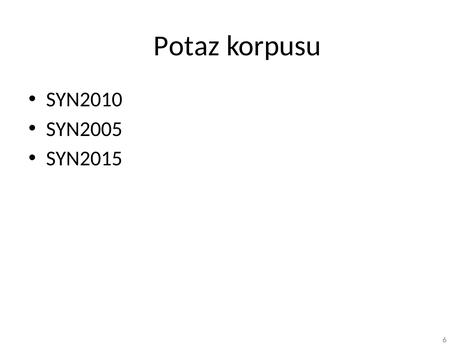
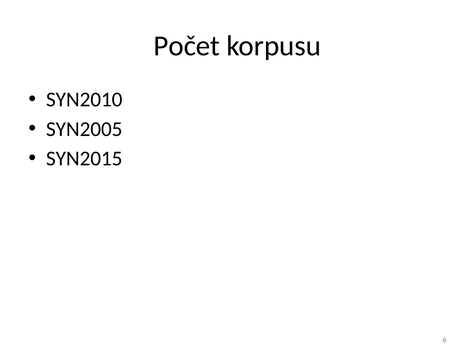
Potaz: Potaz -> Počet (187, 46)
